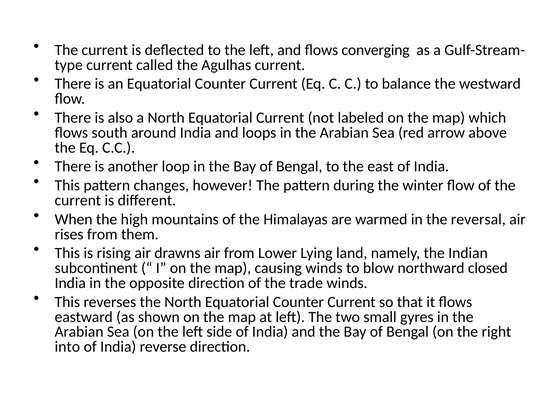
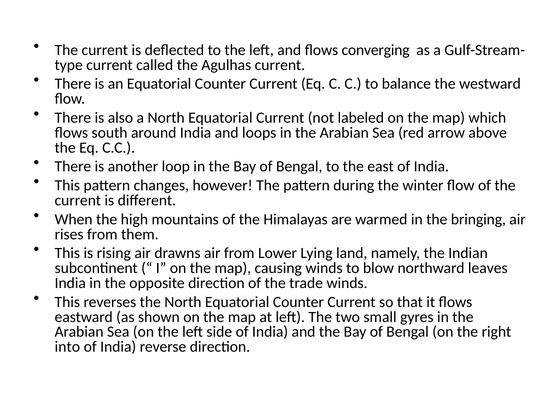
reversal: reversal -> bringing (478, 219)
closed: closed -> leaves (488, 268)
